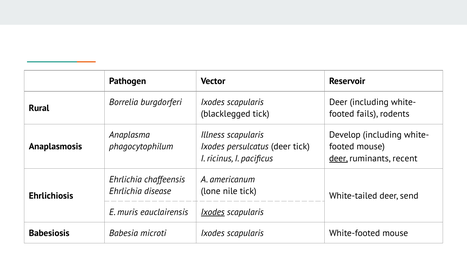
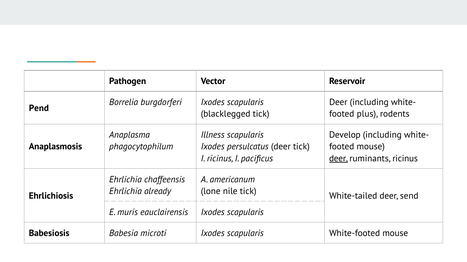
Rural: Rural -> Pend (39, 108)
fails: fails -> plus (367, 114)
ruminants recent: recent -> ricinus (405, 159)
disease: disease -> already (158, 192)
Ixodes underline: present -> none (213, 213)
